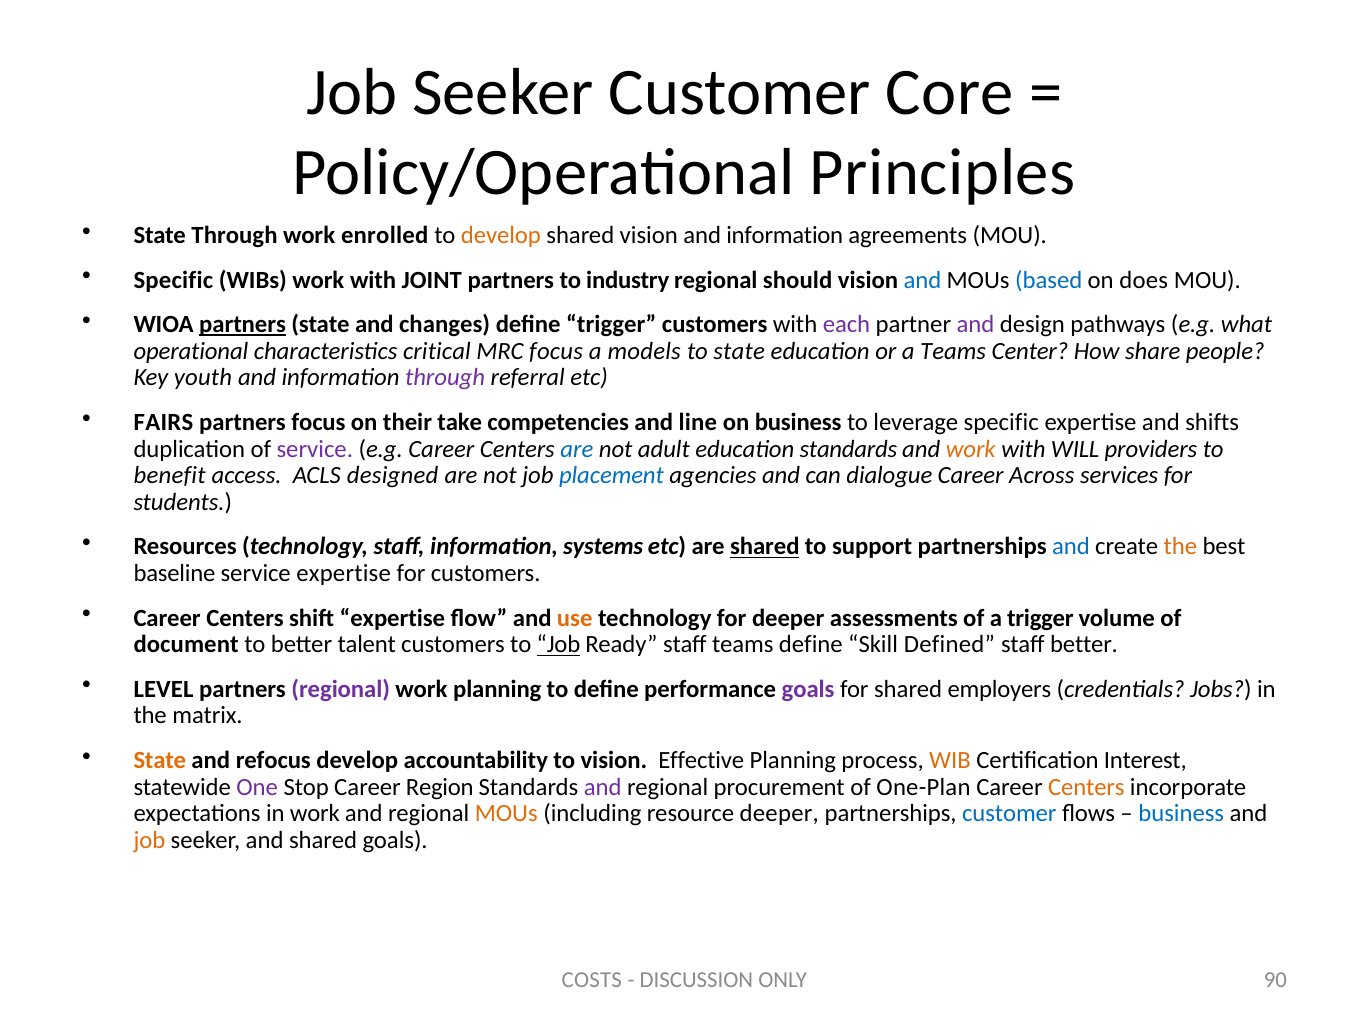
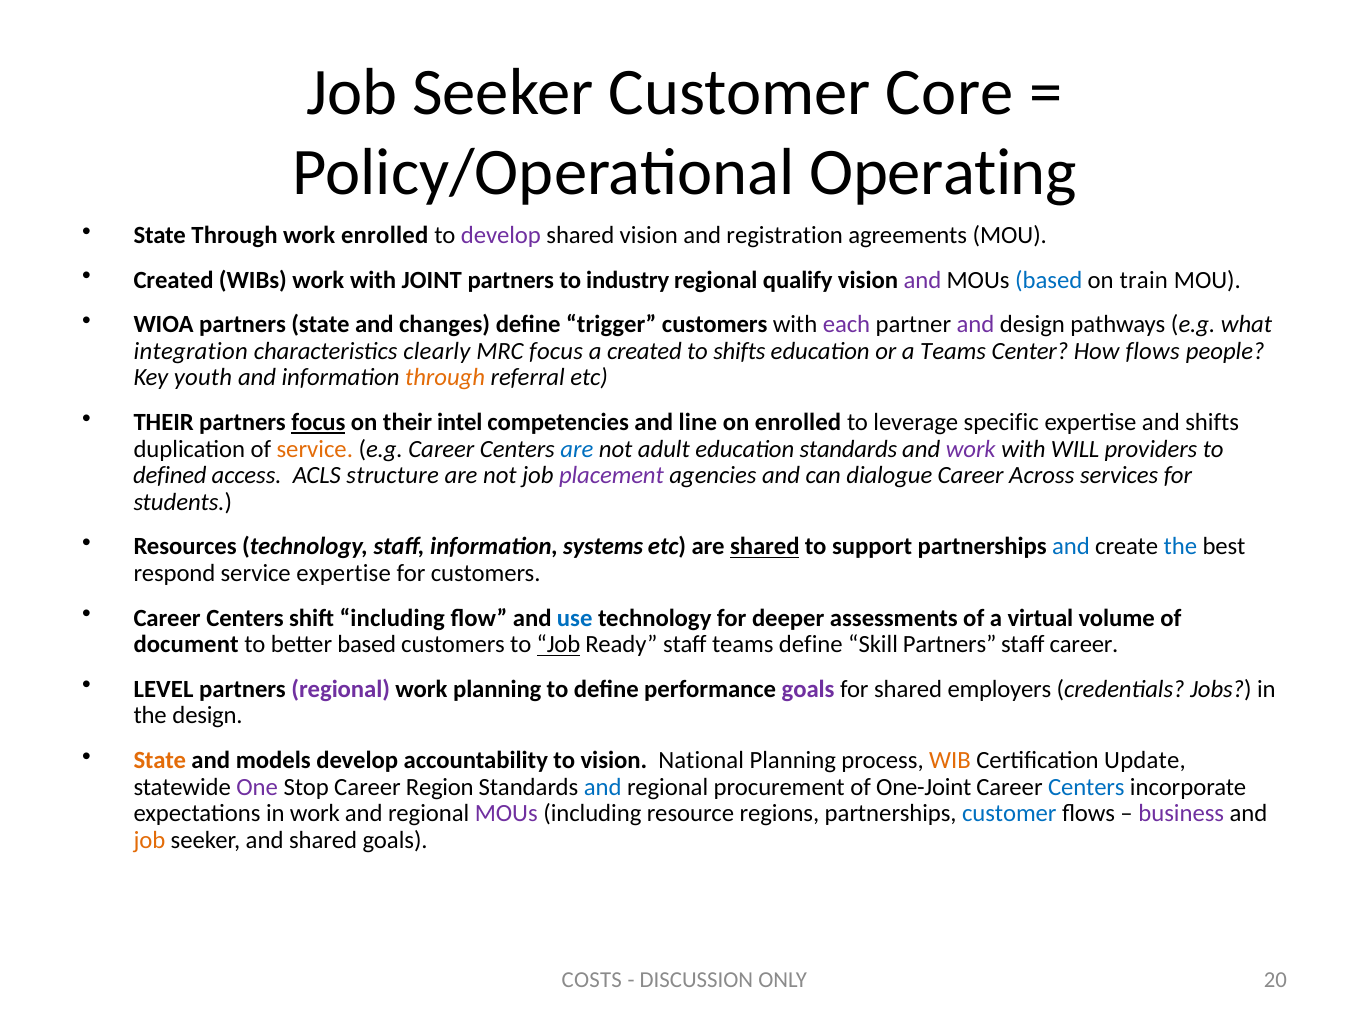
Principles: Principles -> Operating (943, 172)
develop colour: orange -> purple (501, 236)
vision and information: information -> registration (785, 236)
Specific: Specific -> Created (174, 280)
should: should -> qualify (798, 280)
and colour: blue -> purple (922, 280)
does: does -> train (1144, 280)
partners underline: present -> none (243, 325)
operational: operational -> integration (191, 351)
critical: critical -> clearly (437, 351)
a models: models -> created (644, 351)
to state: state -> shifts (739, 351)
How share: share -> flows (1153, 351)
through colour: purple -> orange (445, 378)
FAIRS: FAIRS -> THEIR (164, 423)
focus underline: none -> present (318, 423)
take: take -> intel (460, 423)
on business: business -> enrolled (798, 423)
service colour: purple -> orange (315, 449)
work colour: orange -> purple (971, 449)
benefit: benefit -> defined (170, 476)
designed: designed -> structure (393, 476)
placement colour: blue -> purple (611, 476)
the colour: orange -> blue (1180, 547)
baseline: baseline -> respond (174, 574)
shift expertise: expertise -> including (392, 618)
use colour: orange -> blue (575, 618)
a trigger: trigger -> virtual (1040, 618)
better talent: talent -> based (367, 645)
Skill Defined: Defined -> Partners (950, 645)
staff better: better -> career (1084, 645)
the matrix: matrix -> design (208, 716)
refocus: refocus -> models (273, 761)
Effective: Effective -> National (701, 761)
Interest: Interest -> Update (1145, 761)
and colour: purple -> blue (603, 788)
One-Plan: One-Plan -> One-Joint (924, 788)
Centers colour: orange -> blue (1086, 788)
MOUs colour: orange -> purple (506, 814)
resource deeper: deeper -> regions (779, 814)
business colour: blue -> purple (1181, 814)
90: 90 -> 20 (1275, 980)
